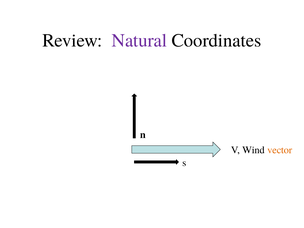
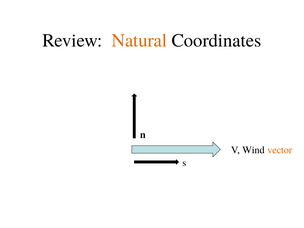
Natural colour: purple -> orange (139, 41)
